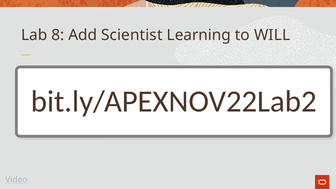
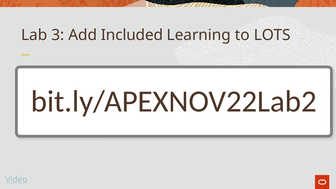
8: 8 -> 3 (58, 35)
Scientist: Scientist -> Included (132, 35)
WILL: WILL -> LOTS (272, 35)
